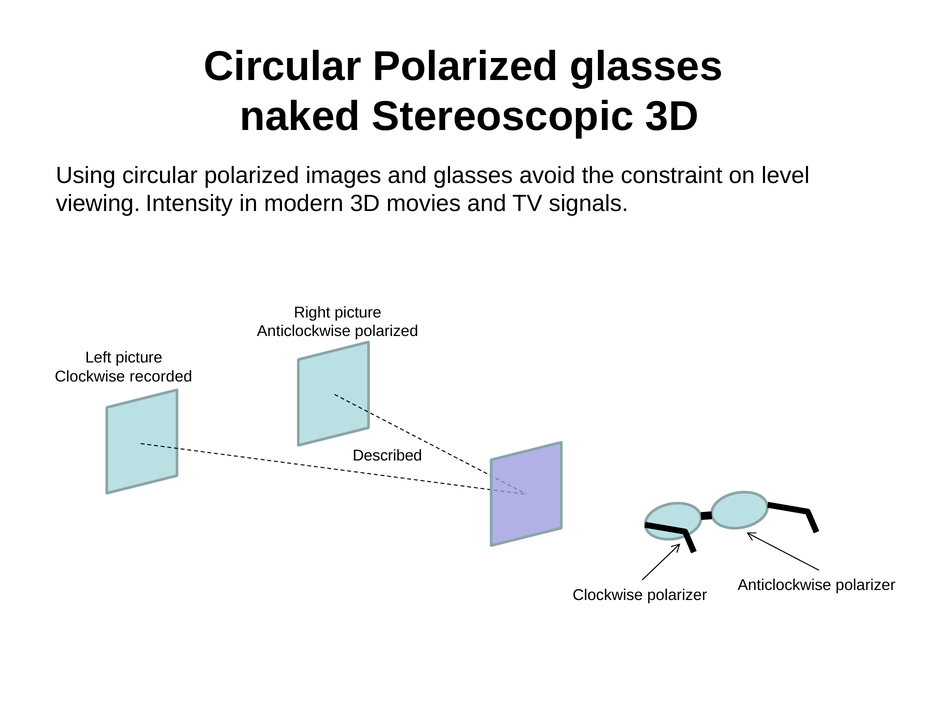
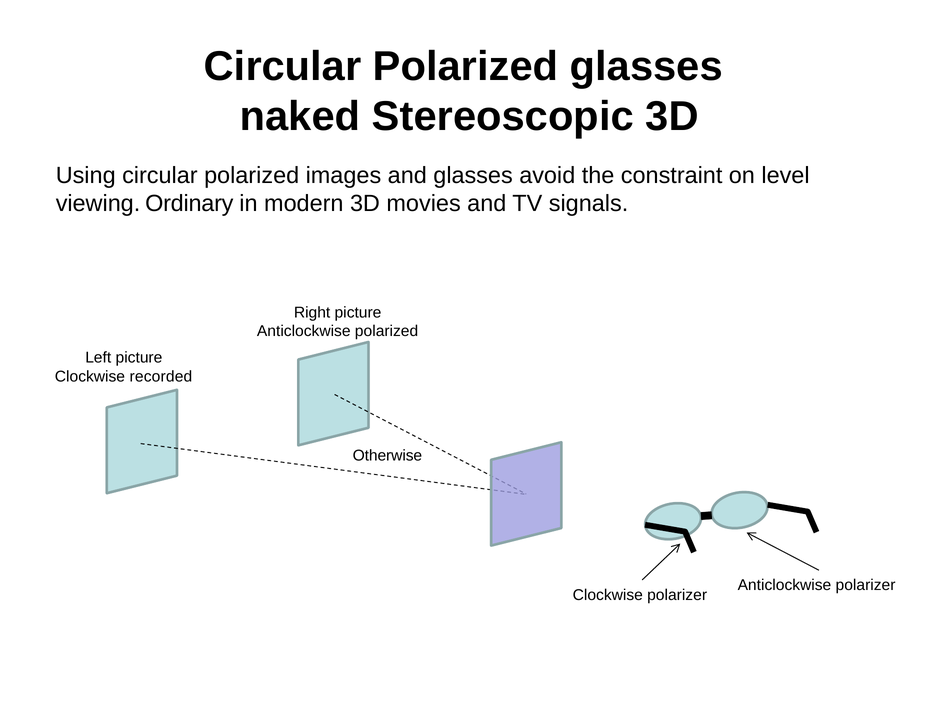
Intensity: Intensity -> Ordinary (189, 204)
Described: Described -> Otherwise (387, 456)
